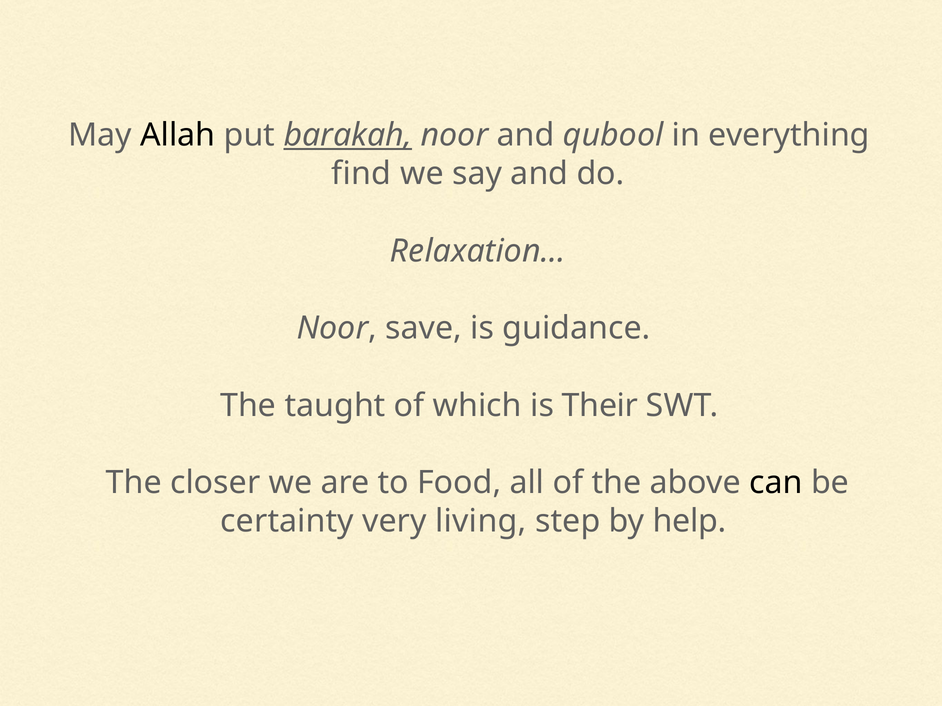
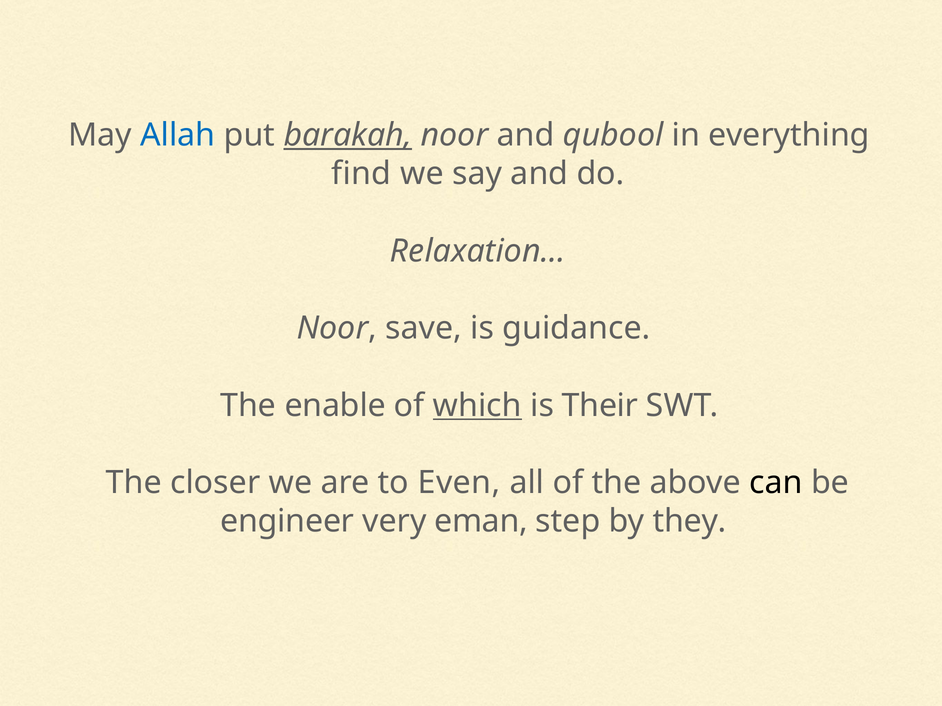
Allah colour: black -> blue (178, 135)
taught: taught -> enable (335, 406)
which underline: none -> present (477, 406)
Food: Food -> Even (459, 483)
certainty: certainty -> engineer (287, 522)
living: living -> eman (481, 522)
help: help -> they (690, 522)
